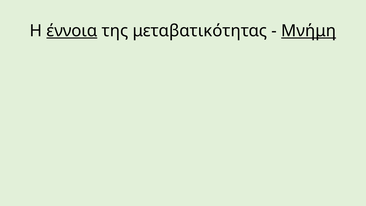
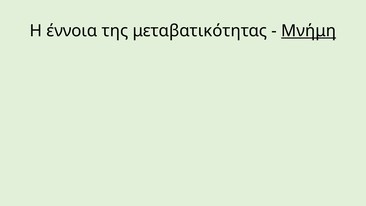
έννοια underline: present -> none (72, 31)
